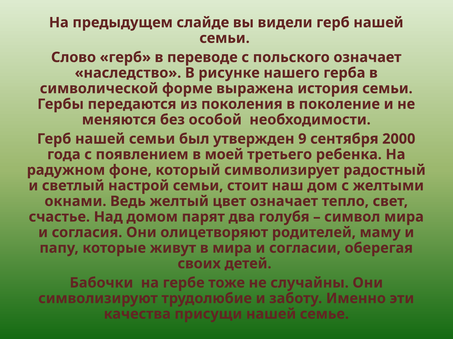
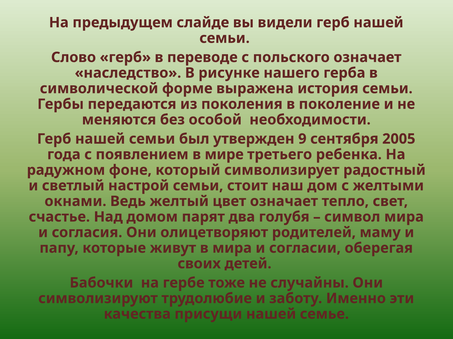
2000: 2000 -> 2005 (399, 139)
моей: моей -> мире (224, 155)
